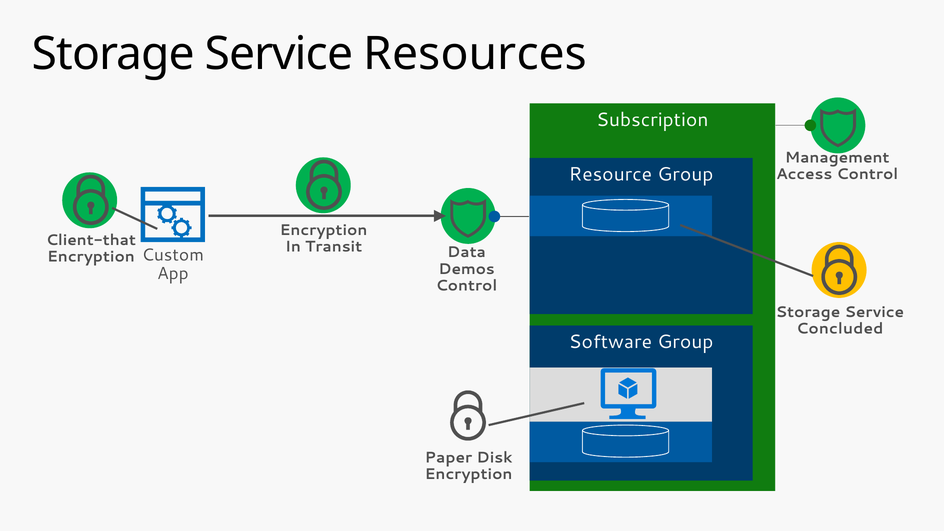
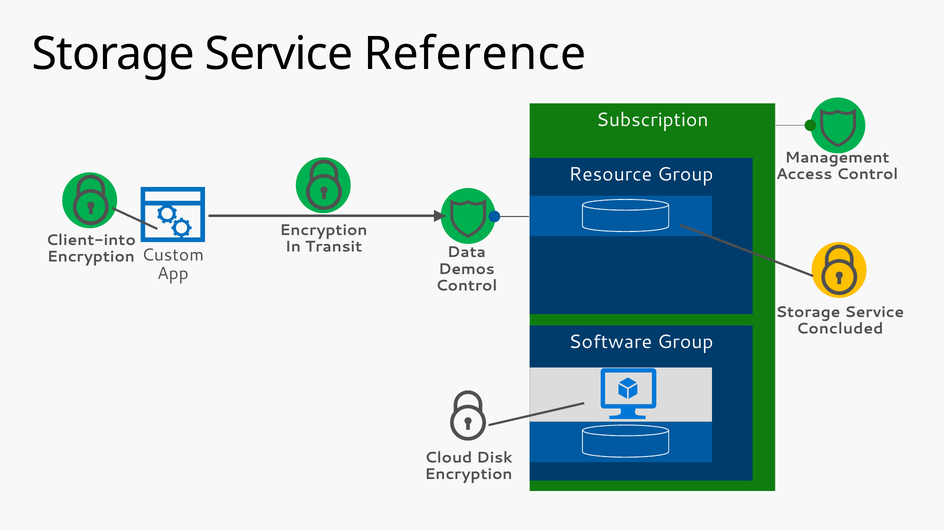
Resources: Resources -> Reference (475, 54)
Client-that: Client-that -> Client-into (91, 240)
Paper: Paper -> Cloud (449, 458)
